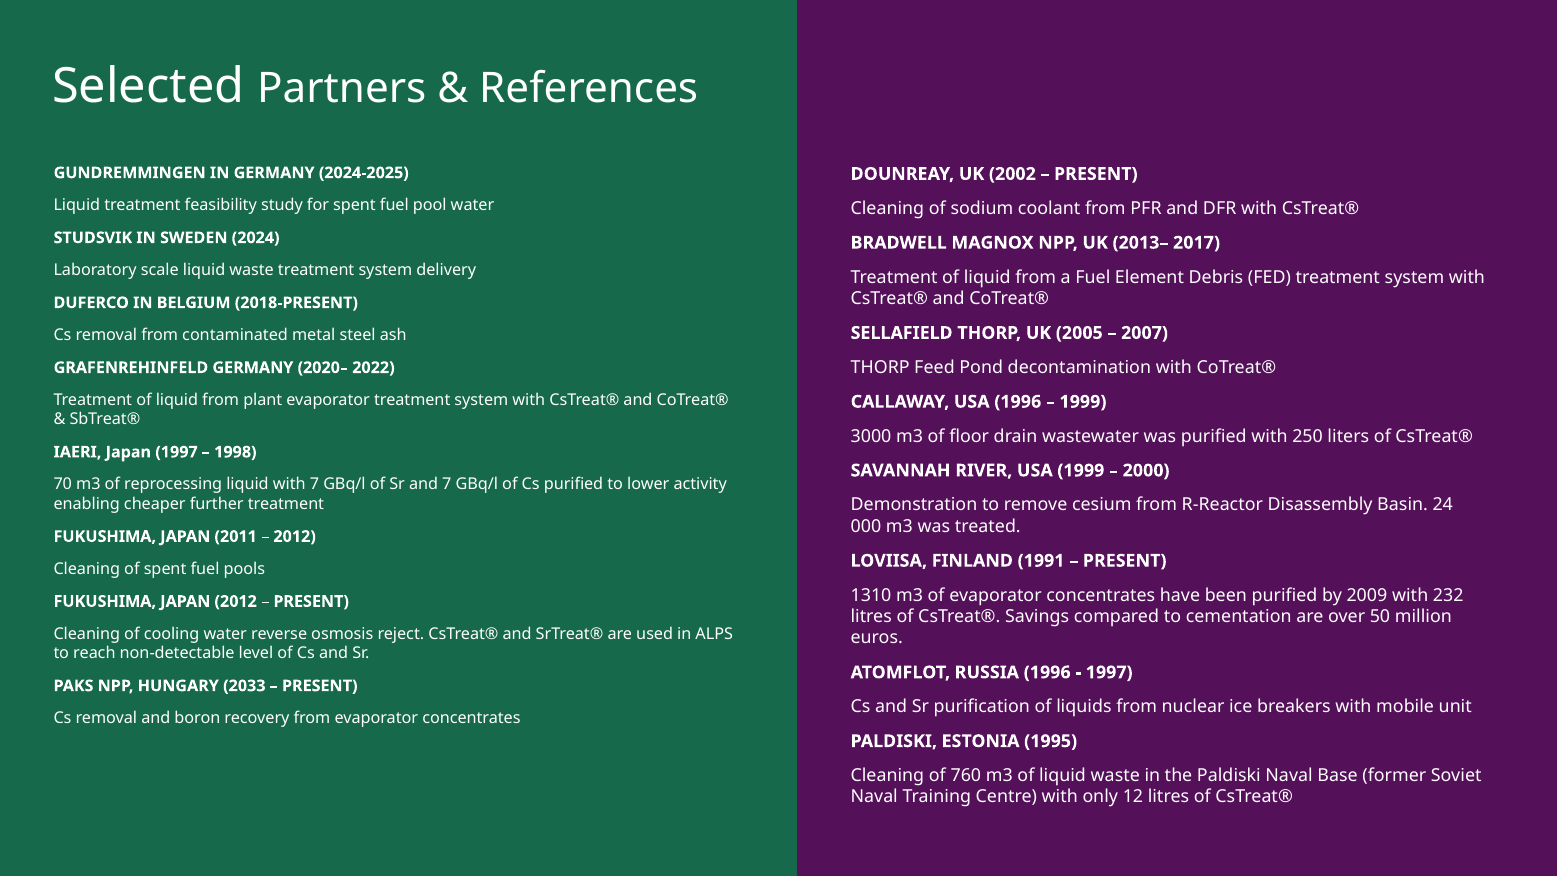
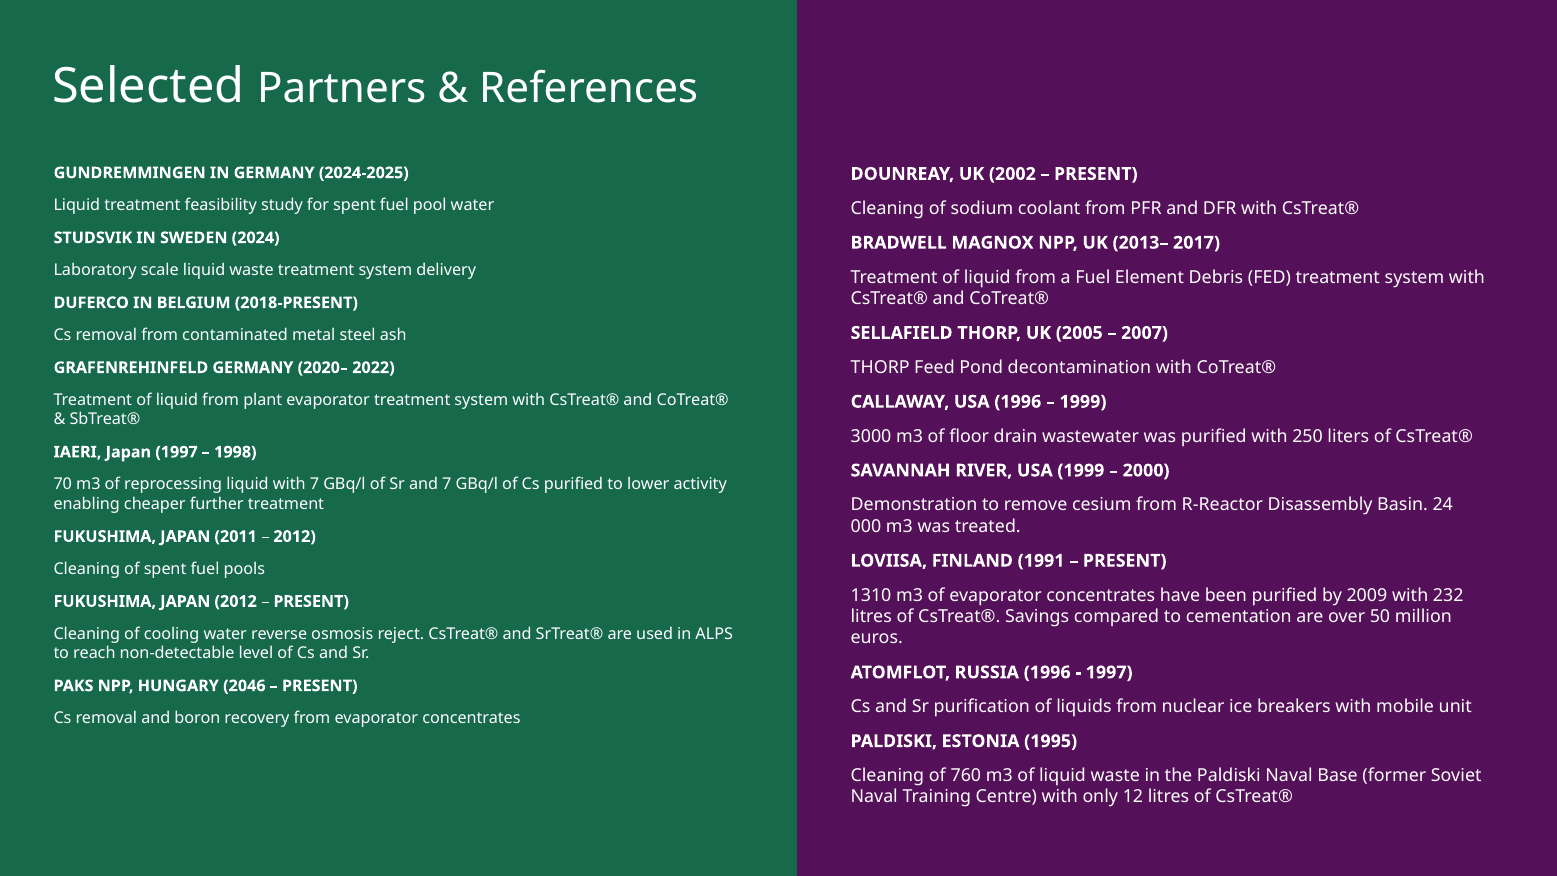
2033: 2033 -> 2046 (244, 686)
